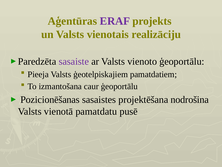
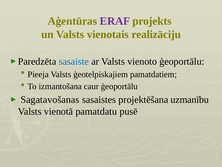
sasaiste colour: purple -> blue (74, 61)
Pozicionēšanas: Pozicionēšanas -> Sagatavošanas (50, 99)
nodrošina: nodrošina -> uzmanību (190, 99)
